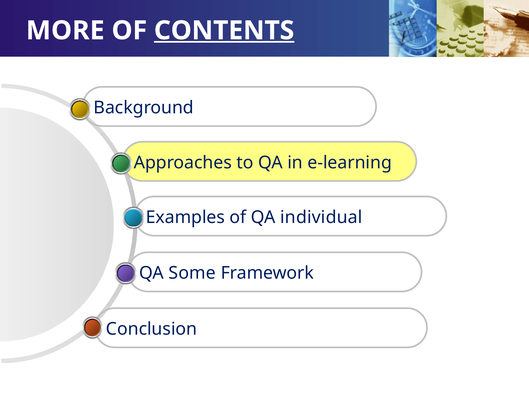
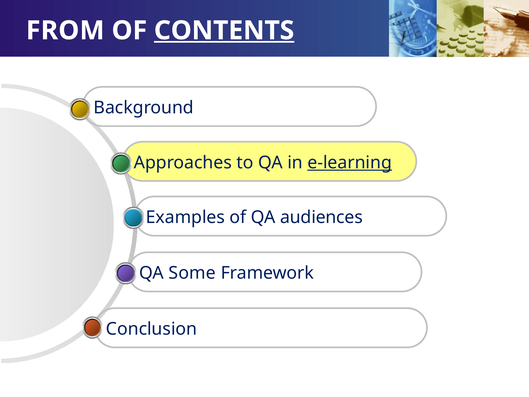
MORE: MORE -> FROM (65, 31)
e-learning underline: none -> present (350, 162)
individual: individual -> audiences (321, 217)
